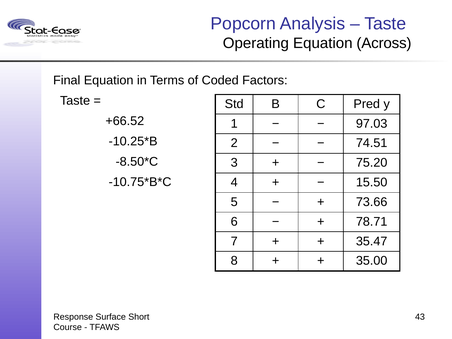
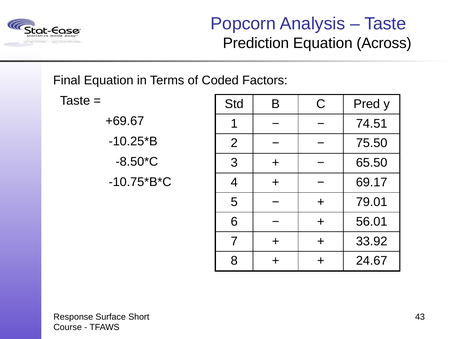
Operating: Operating -> Prediction (256, 43)
+66.52: +66.52 -> +69.67 (125, 121)
97.03: 97.03 -> 74.51 (372, 124)
74.51: 74.51 -> 75.50 (372, 143)
75.20: 75.20 -> 65.50 (372, 163)
15.50: 15.50 -> 69.17 (372, 182)
73.66: 73.66 -> 79.01 (372, 202)
78.71: 78.71 -> 56.01 (372, 222)
35.47: 35.47 -> 33.92 (372, 241)
35.00: 35.00 -> 24.67 (372, 261)
